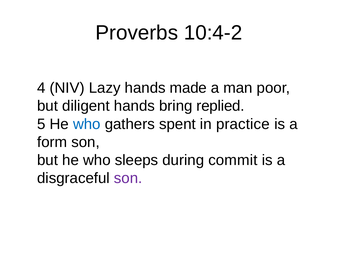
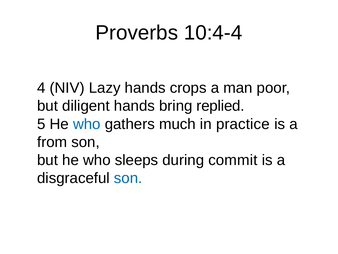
10:4-2: 10:4-2 -> 10:4-4 (213, 33)
made: made -> crops (188, 88)
spent: spent -> much (177, 124)
form: form -> from (52, 142)
son colour: purple -> blue (128, 178)
